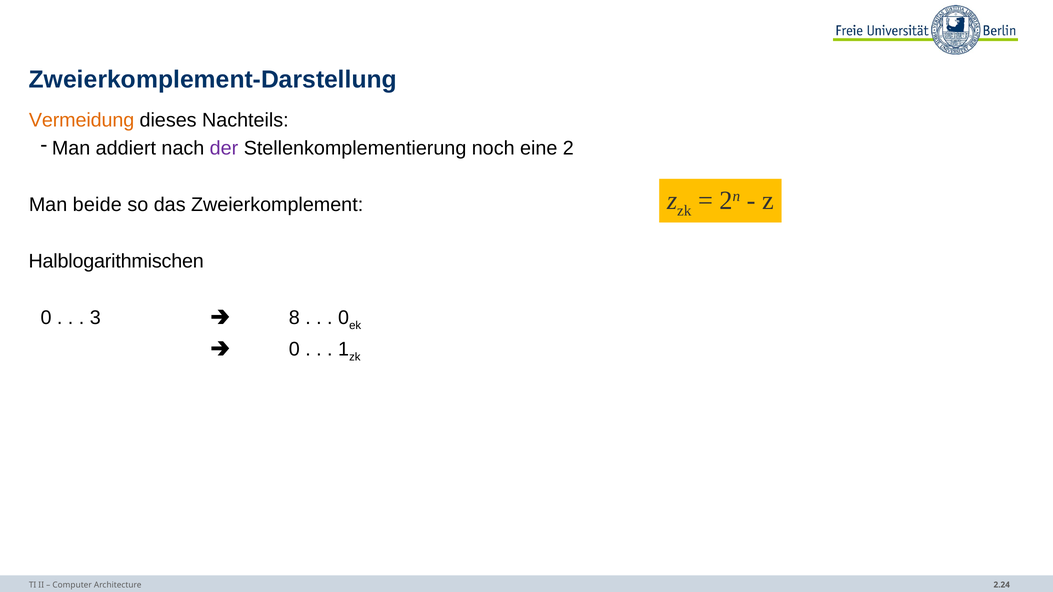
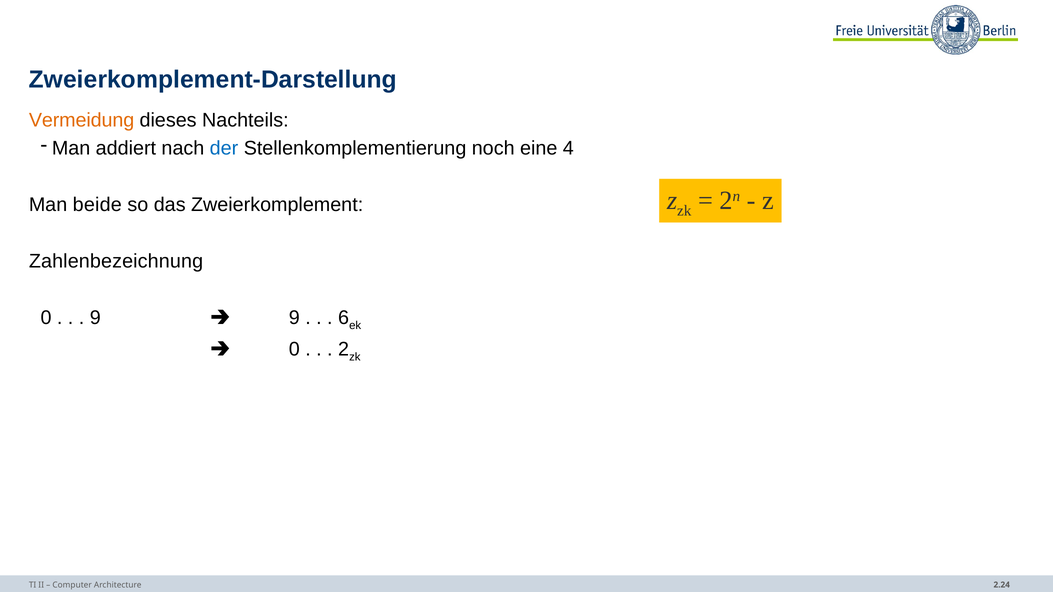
der colour: purple -> blue (224, 148)
2: 2 -> 4 (568, 148)
Halblogarithmischen: Halblogarithmischen -> Zahlenbezeichnung (116, 261)
3: 3 -> 9 (95, 318)
8: 8 -> 9 (294, 318)
0: 0 -> 6 (344, 318)
1: 1 -> 2 (344, 350)
